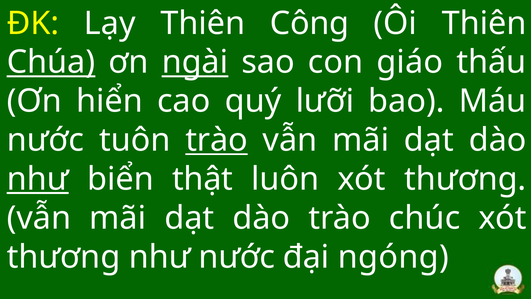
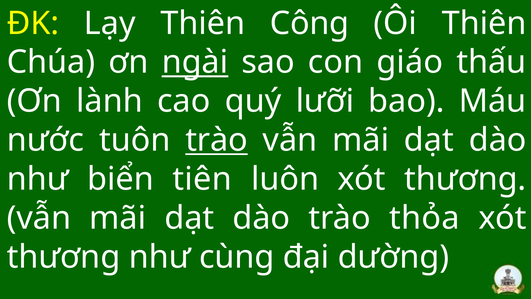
Chúa underline: present -> none (51, 62)
hiển: hiển -> lành (110, 101)
như underline: present -> none (38, 179)
thật: thật -> tiên (202, 179)
chúc: chúc -> thỏa (424, 218)
như nước: nước -> cùng (237, 257)
ngóng: ngóng -> dường (393, 257)
